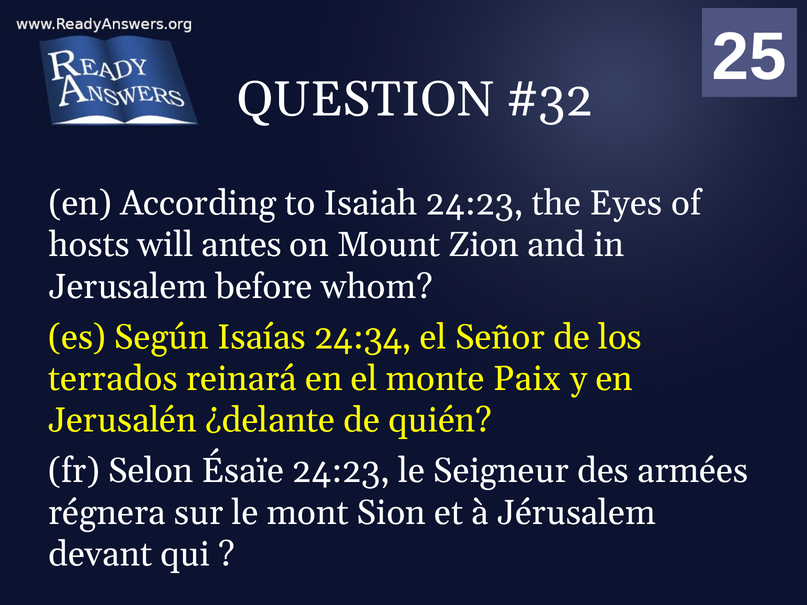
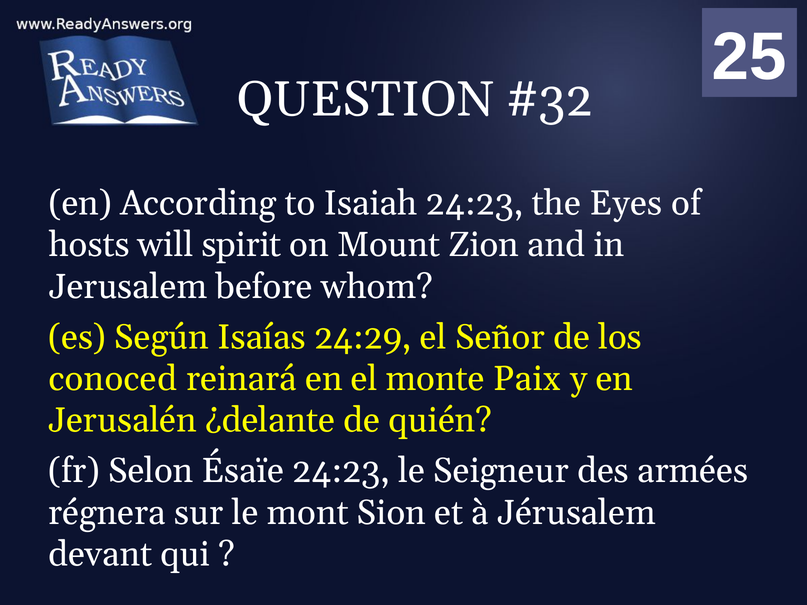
antes: antes -> spirit (242, 245)
24:34: 24:34 -> 24:29 (363, 337)
terrados: terrados -> conoced (113, 379)
